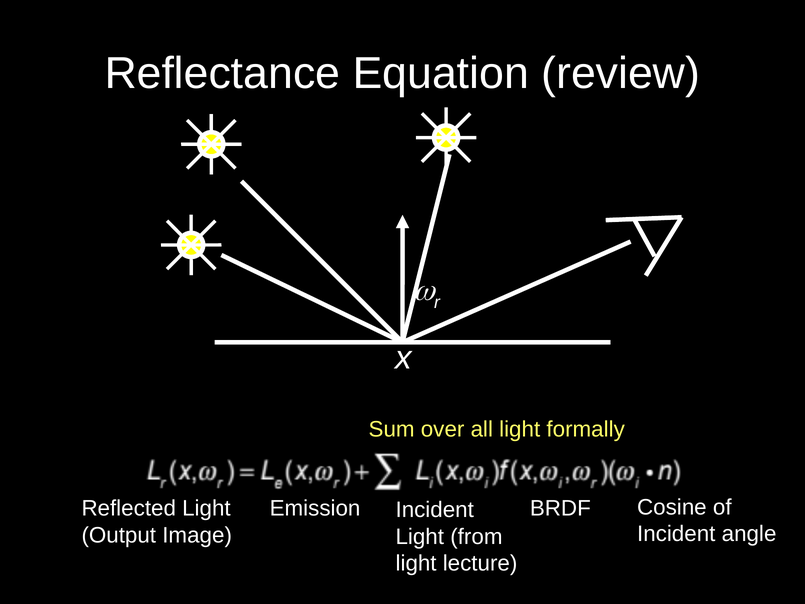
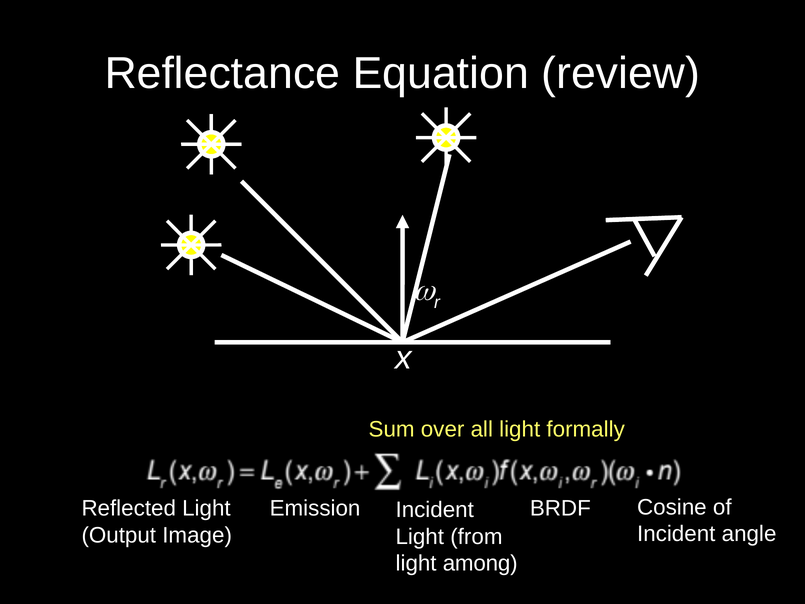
lecture: lecture -> among (480, 563)
